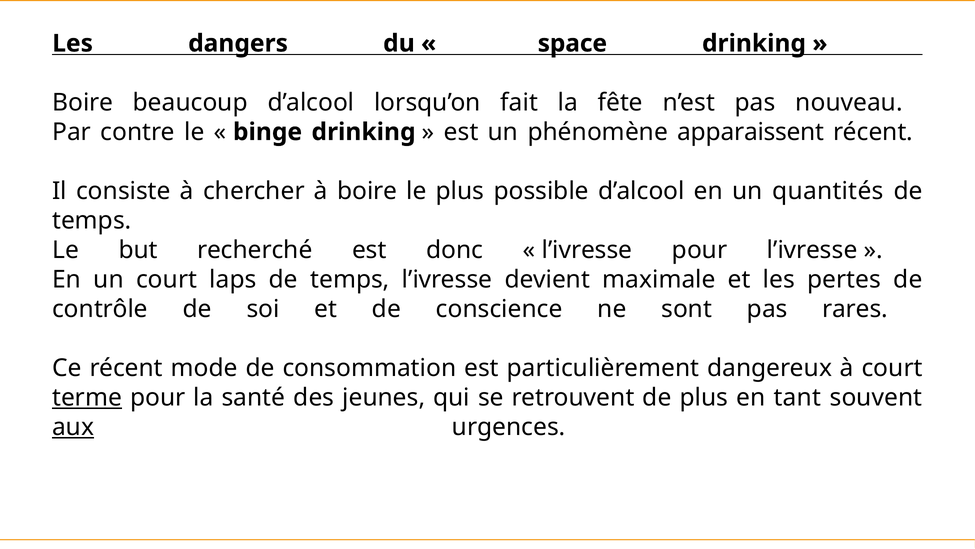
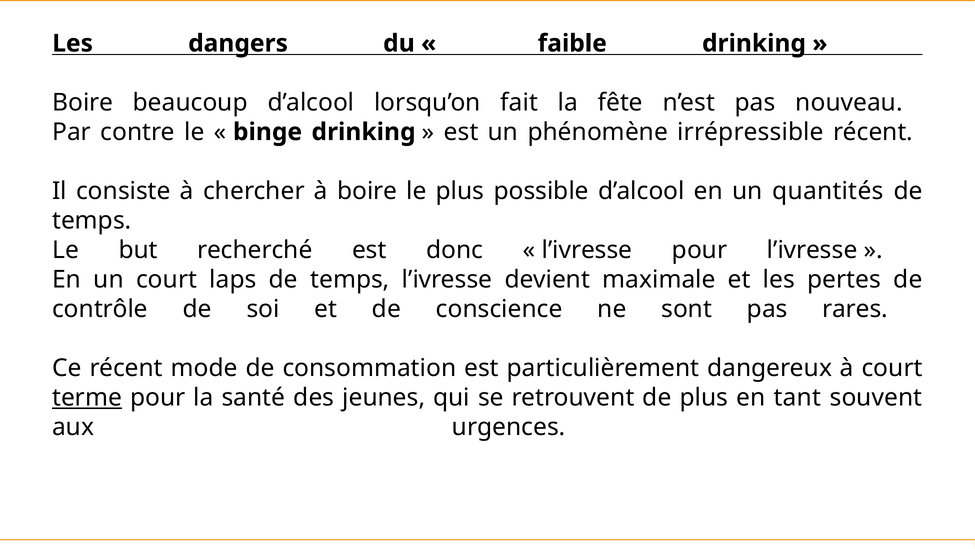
space: space -> faible (572, 43)
apparaissent: apparaissent -> irrépressible (751, 132)
aux underline: present -> none (73, 427)
